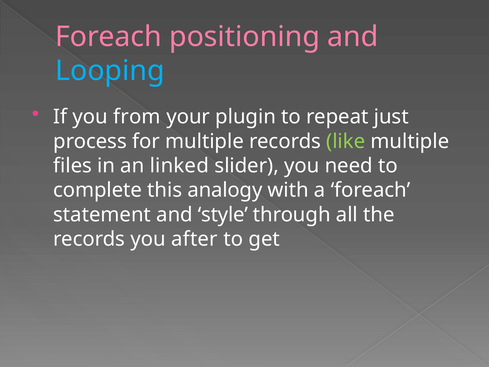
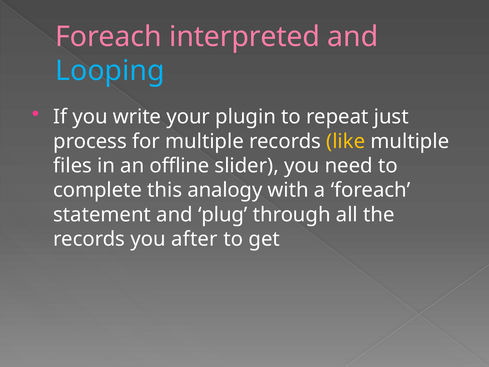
positioning: positioning -> interpreted (245, 37)
from: from -> write (137, 117)
like colour: light green -> yellow (346, 141)
linked: linked -> offline (180, 166)
style: style -> plug (223, 215)
